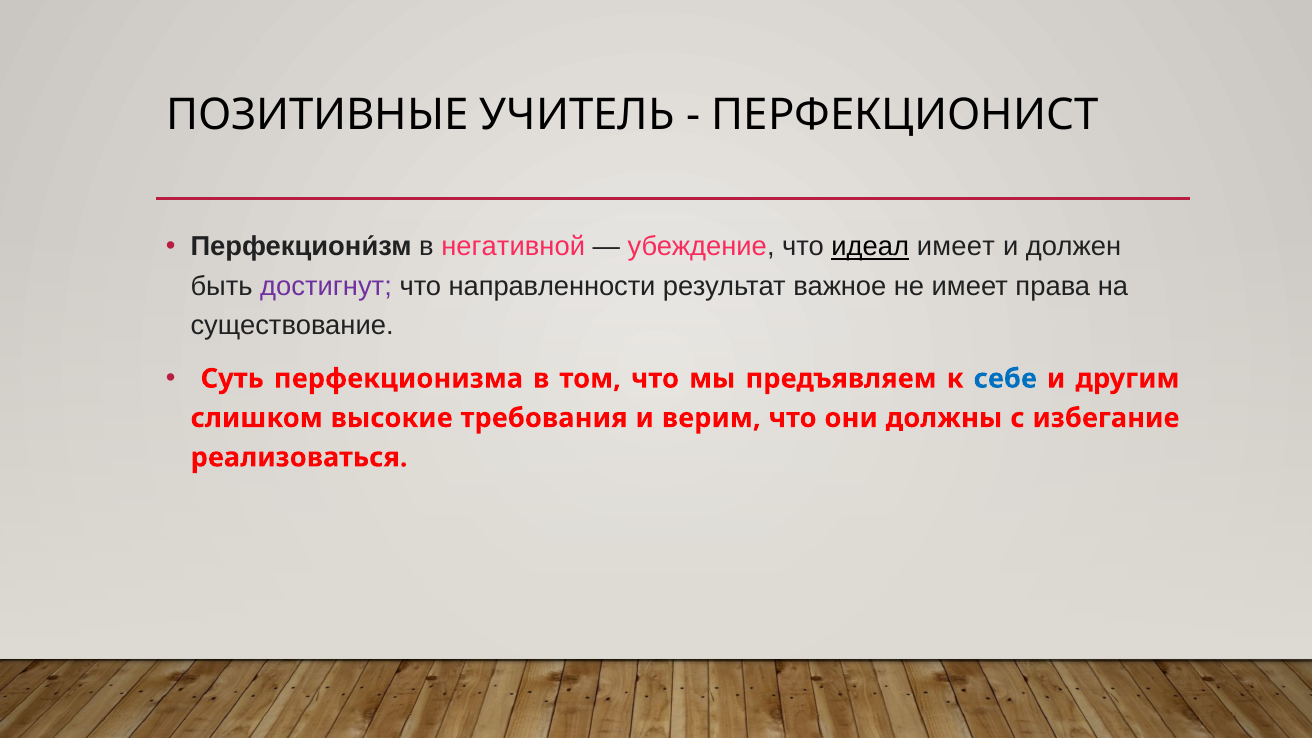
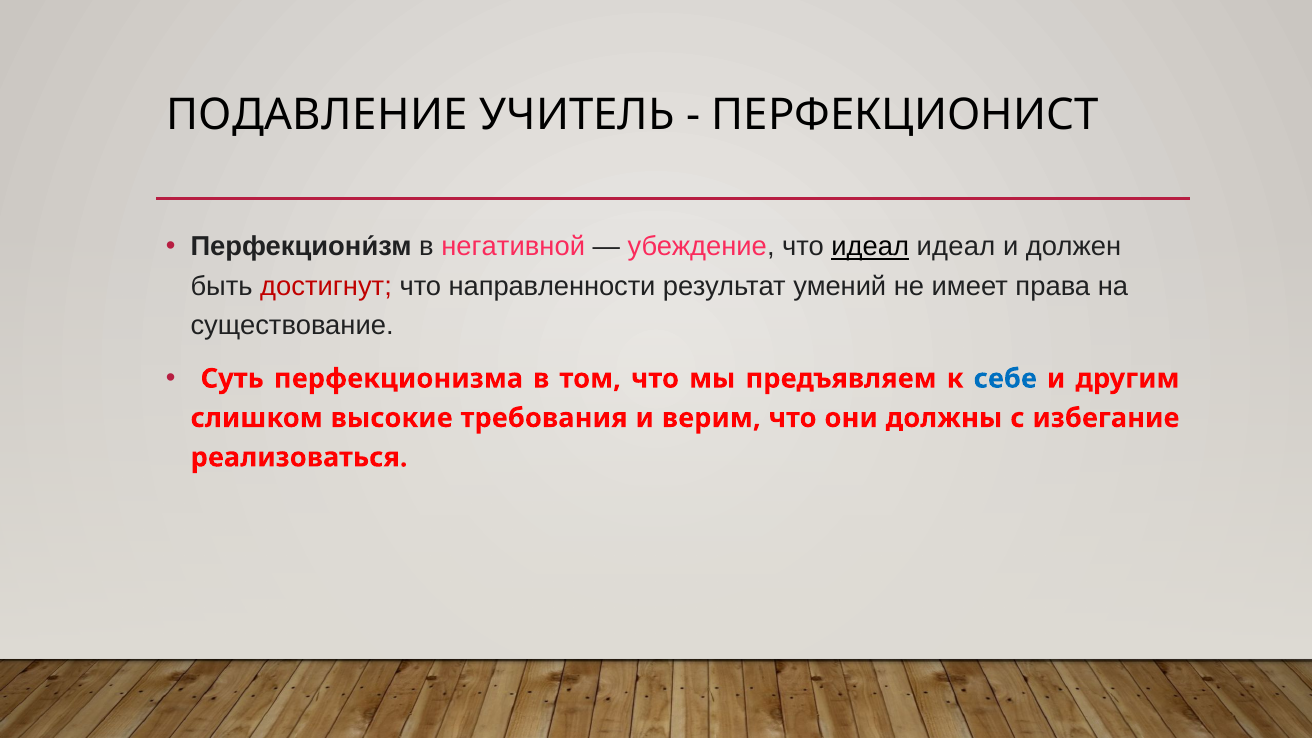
ПОЗИТИВНЫЕ: ПОЗИТИВНЫЕ -> ПОДАВЛЕНИЕ (317, 115)
идеал имеет: имеет -> идеал (956, 247)
достигнут colour: purple -> red (326, 286)
важное: важное -> умений (840, 286)
